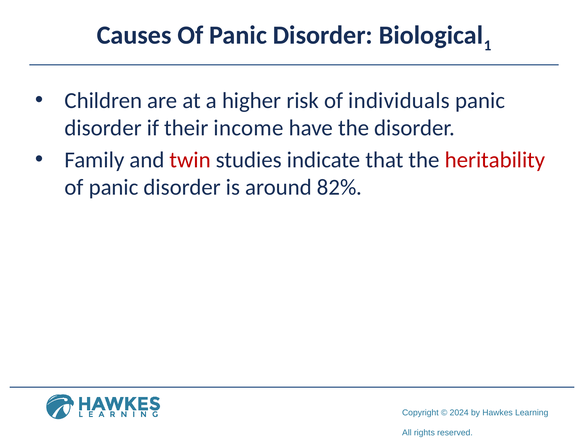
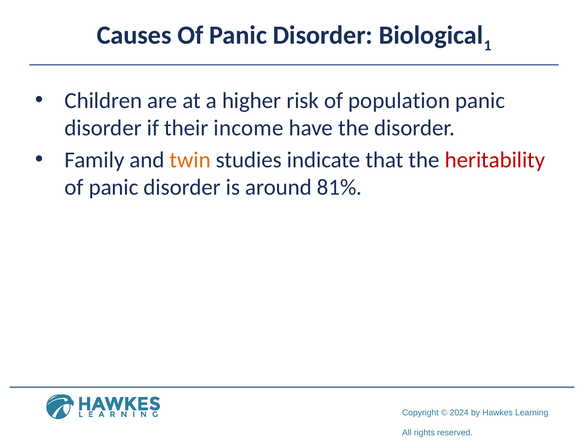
individuals: individuals -> population (399, 100)
twin colour: red -> orange (190, 160)
82%: 82% -> 81% (340, 187)
